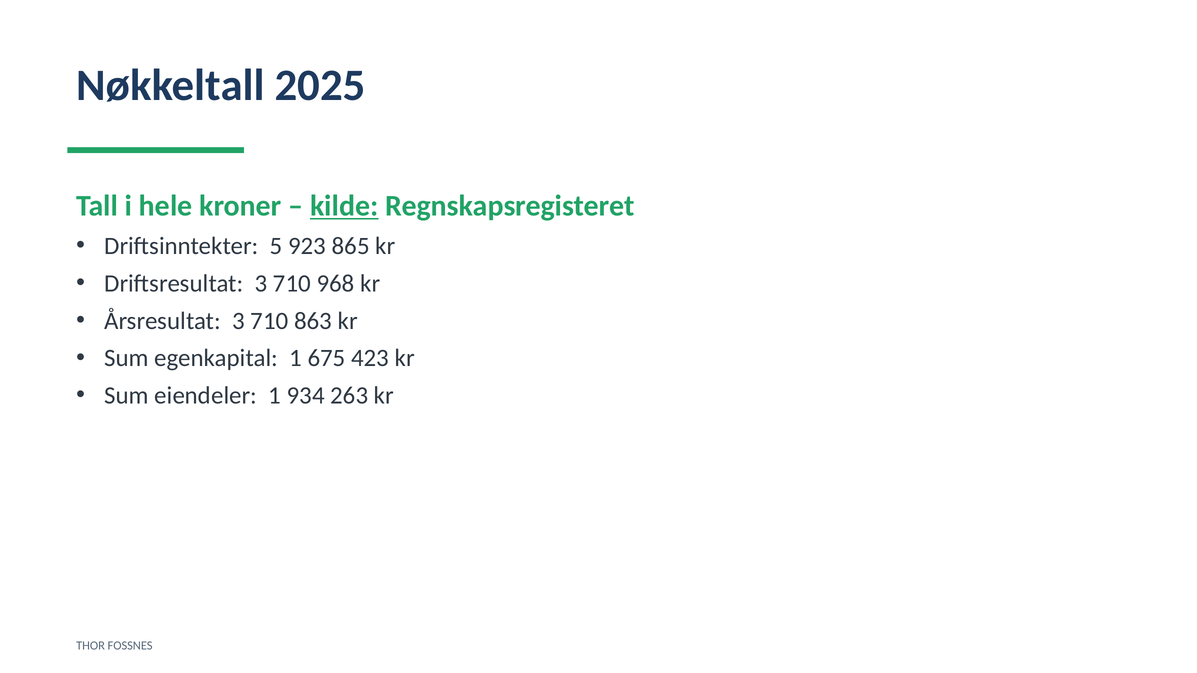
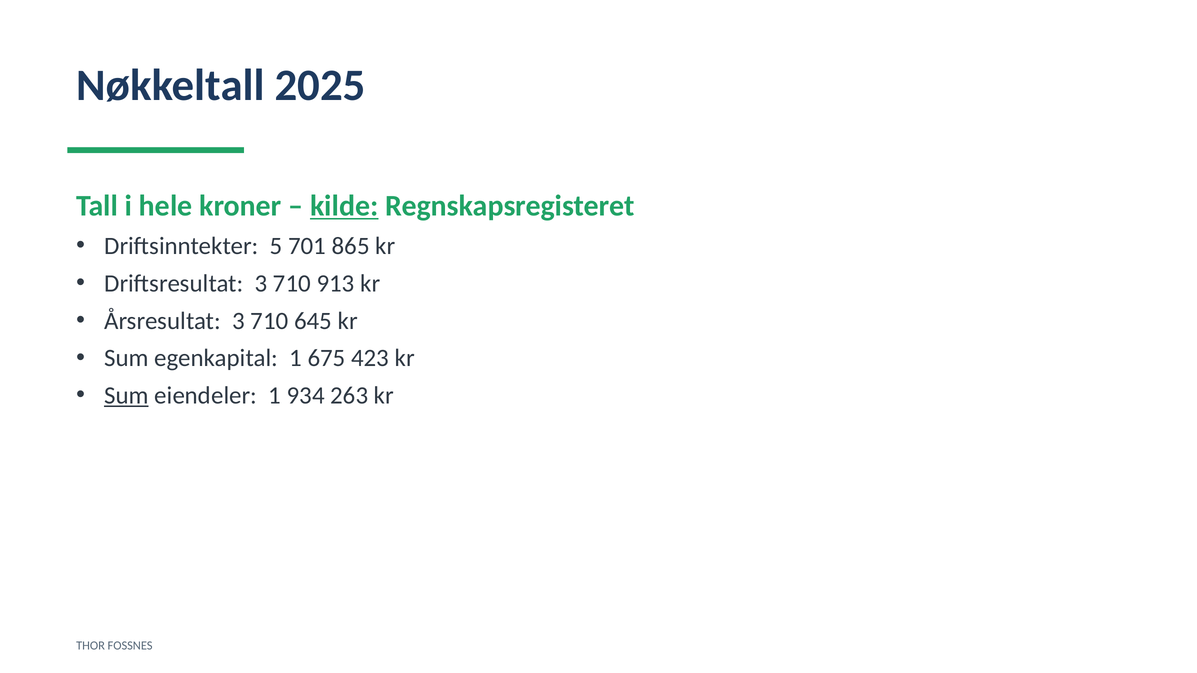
923: 923 -> 701 (307, 246)
968: 968 -> 913 (335, 284)
863: 863 -> 645 (313, 321)
Sum underline: none -> present (126, 396)
